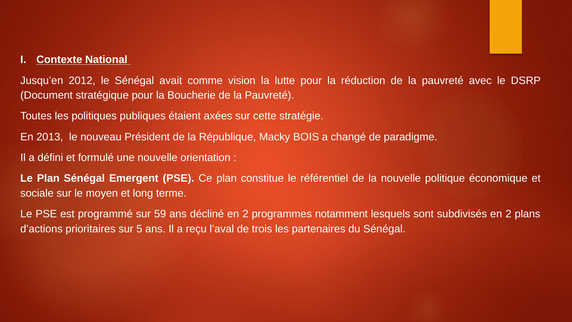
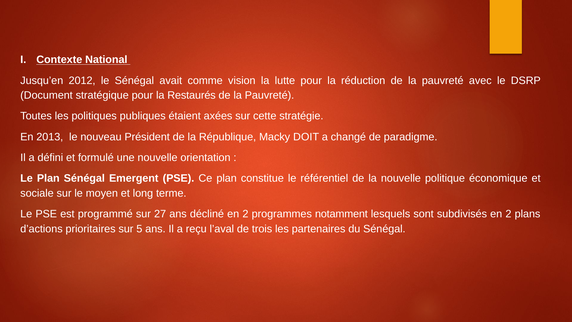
Boucherie: Boucherie -> Restaurés (192, 95)
BOIS: BOIS -> DOIT (306, 137)
59: 59 -> 27 (160, 214)
